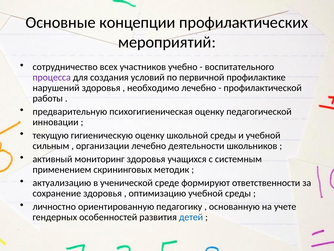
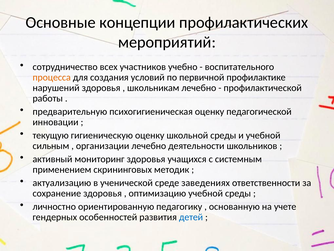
процесса colour: purple -> orange (52, 77)
необходимо: необходимо -> школьникам (153, 88)
формируют: формируют -> заведениях (206, 183)
